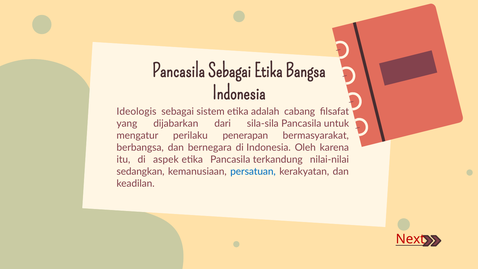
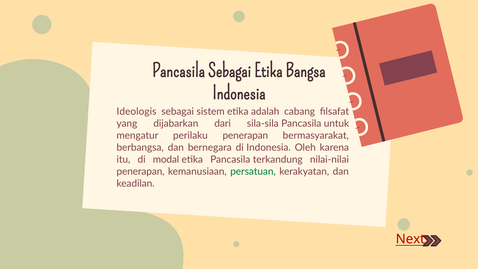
aspek: aspek -> modal (166, 159)
sedangkan: sedangkan -> penerapan (141, 171)
persatuan colour: blue -> green (253, 171)
